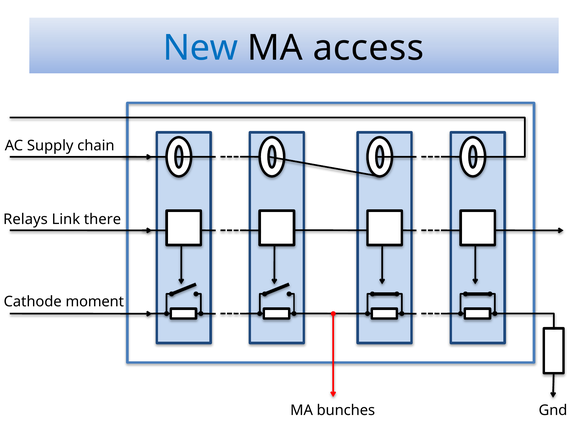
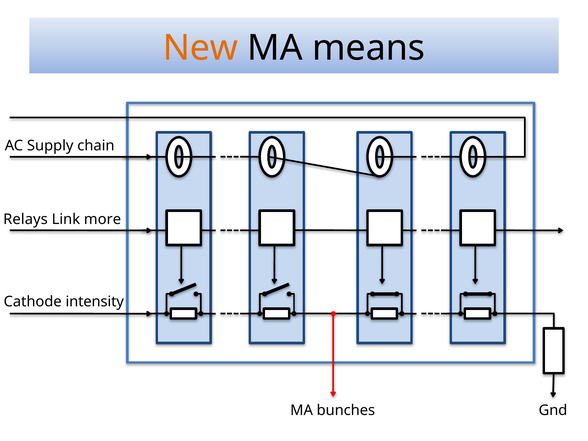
New colour: blue -> orange (200, 48)
access: access -> means (369, 48)
there: there -> more (102, 219)
moment: moment -> intensity (95, 302)
